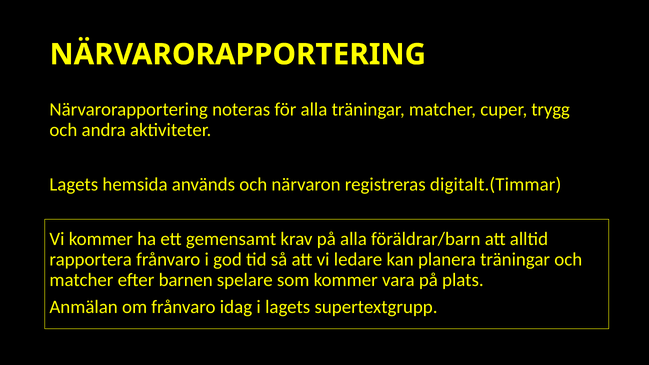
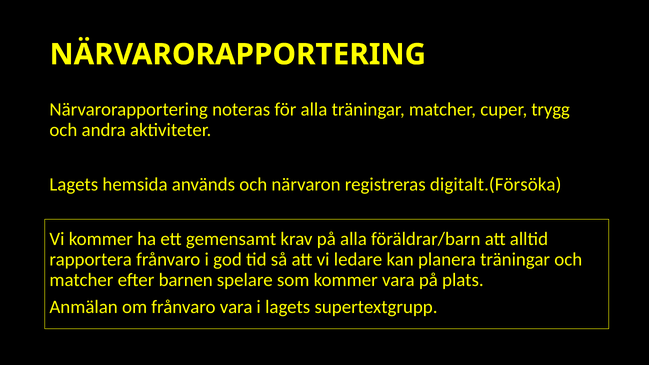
digitalt.(Timmar: digitalt.(Timmar -> digitalt.(Försöka (496, 185)
frånvaro idag: idag -> vara (236, 307)
